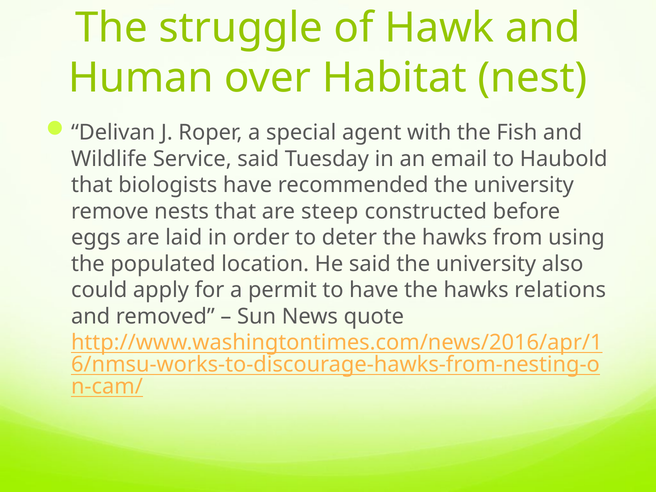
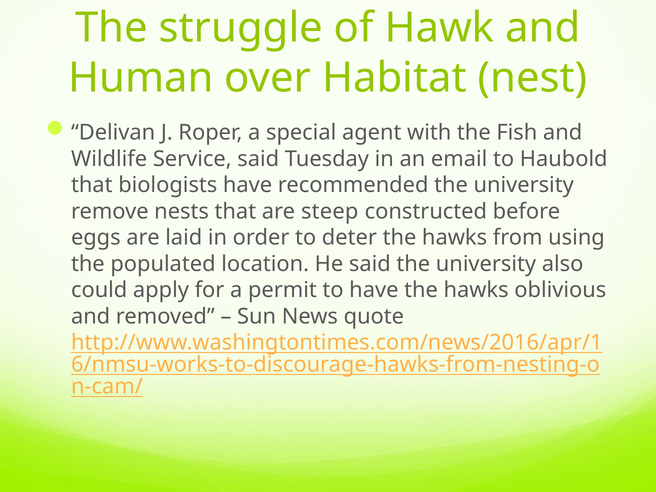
relations: relations -> oblivious (560, 290)
